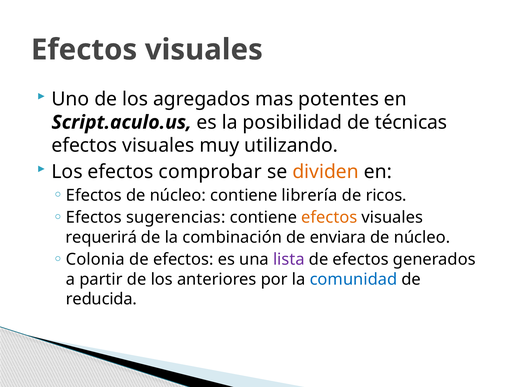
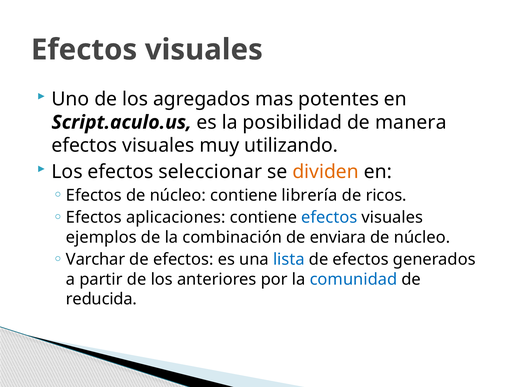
técnicas: técnicas -> manera (411, 122)
comprobar: comprobar -> seleccionar (210, 172)
sugerencias: sugerencias -> aplicaciones (176, 217)
efectos colour: orange -> blue (329, 217)
requerirá: requerirá -> ejemplos (101, 237)
Colonia: Colonia -> Varchar (96, 259)
lista colour: purple -> blue (289, 259)
